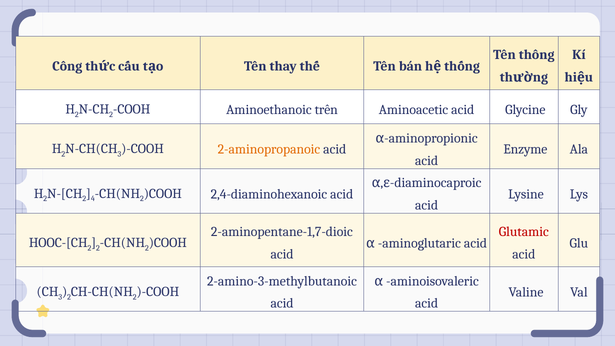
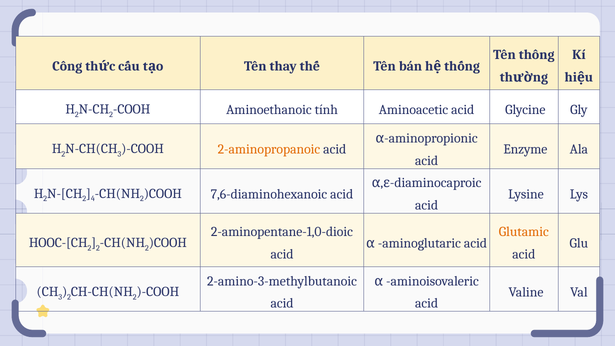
trên: trên -> tính (326, 110)
2,4-diaminohexanoic: 2,4-diaminohexanoic -> 7,6-diaminohexanoic (269, 194)
2-aminopentane-1,7-dioic: 2-aminopentane-1,7-dioic -> 2-aminopentane-1,0-dioic (282, 232)
Glutamic colour: red -> orange (524, 232)
